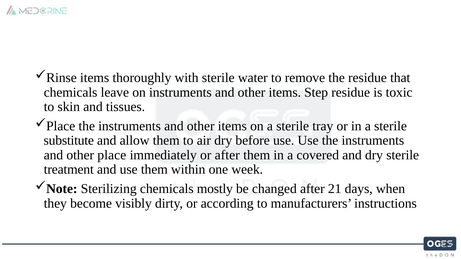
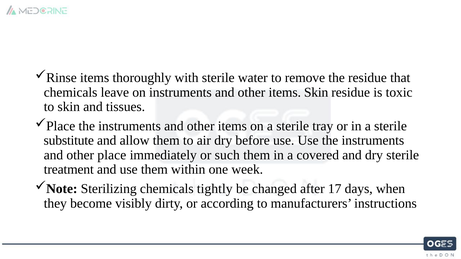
items Step: Step -> Skin (316, 92)
or after: after -> such (227, 155)
mostly: mostly -> tightly (215, 189)
21: 21 -> 17 (335, 189)
